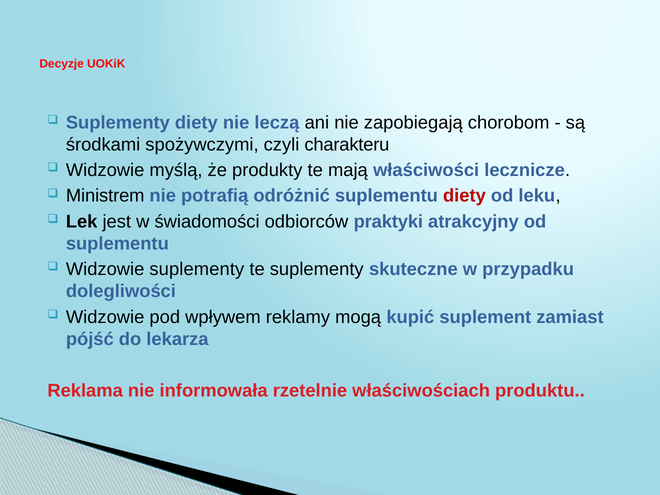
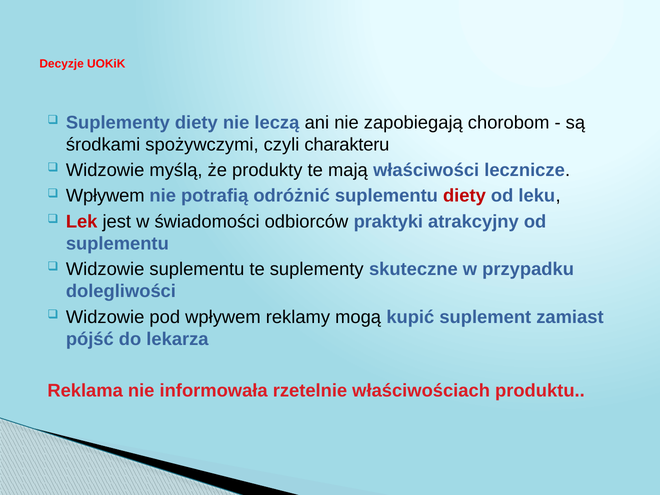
Ministrem: Ministrem -> Wpływem (105, 196)
Lek colour: black -> red (82, 222)
Widzowie suplementy: suplementy -> suplementu (197, 269)
